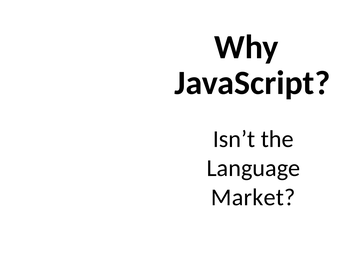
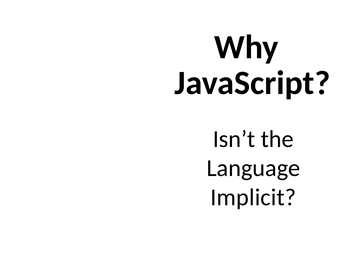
Market: Market -> Implicit (253, 197)
